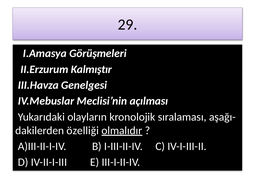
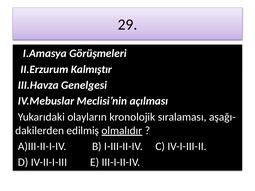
özelliği: özelliği -> edilmiş (83, 131)
